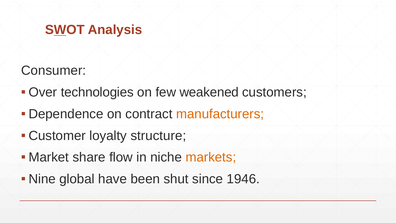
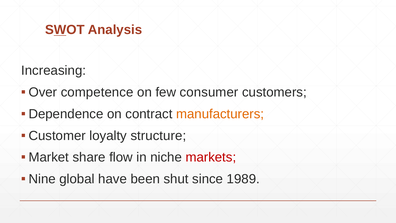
Consumer: Consumer -> Increasing (54, 70)
technologies: technologies -> competence (97, 92)
weakened: weakened -> consumer (209, 92)
markets colour: orange -> red (211, 157)
1946: 1946 -> 1989 (243, 179)
